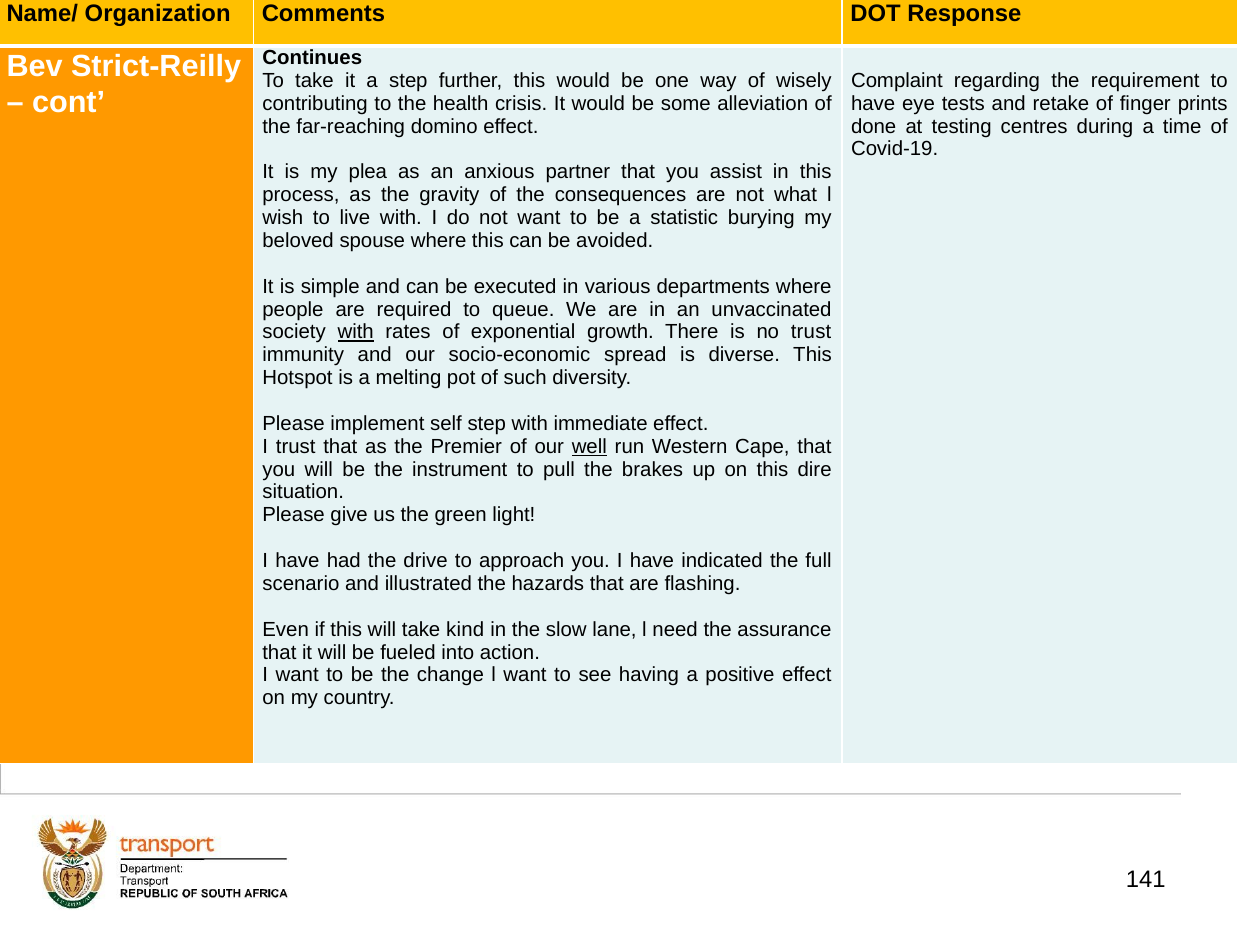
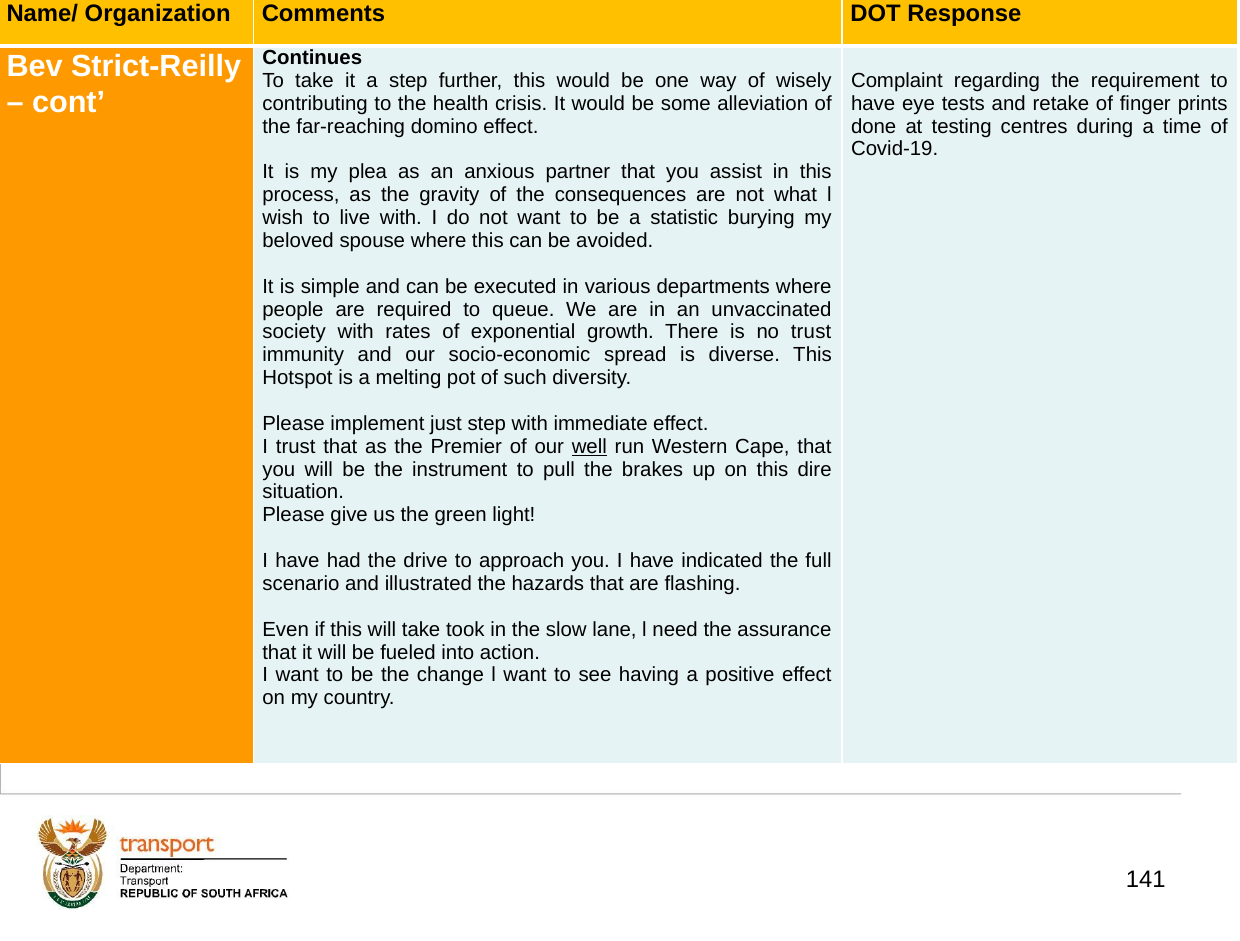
with underline: present -> none (356, 332)
self: self -> just (446, 424)
kind: kind -> took (465, 629)
